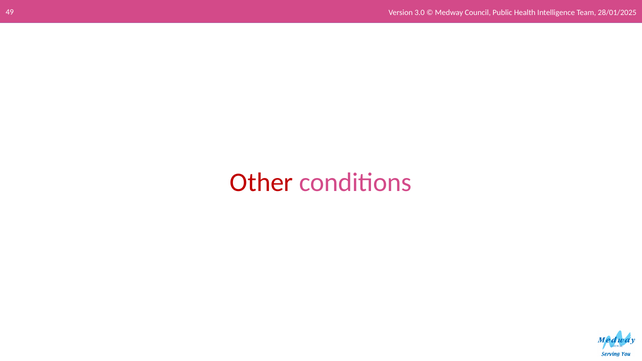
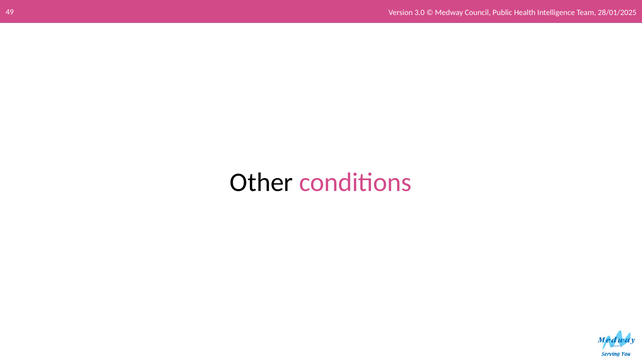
Other colour: red -> black (262, 182)
